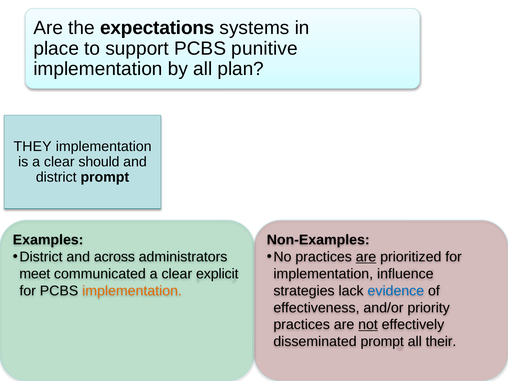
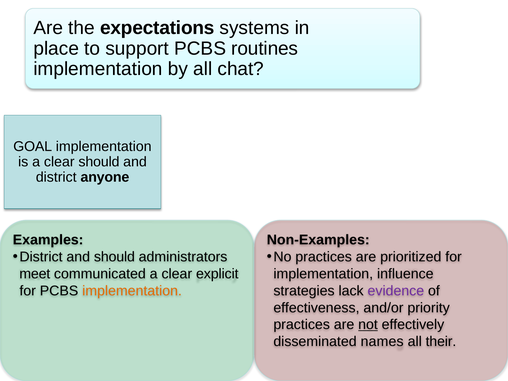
punitive: punitive -> routines (265, 48)
plan: plan -> chat (241, 69)
THEY: THEY -> GOAL (33, 147)
district prompt: prompt -> anyone (105, 177)
and across: across -> should (114, 257)
are underline: present -> none (366, 257)
evidence colour: blue -> purple (396, 291)
disseminated prompt: prompt -> names (382, 342)
